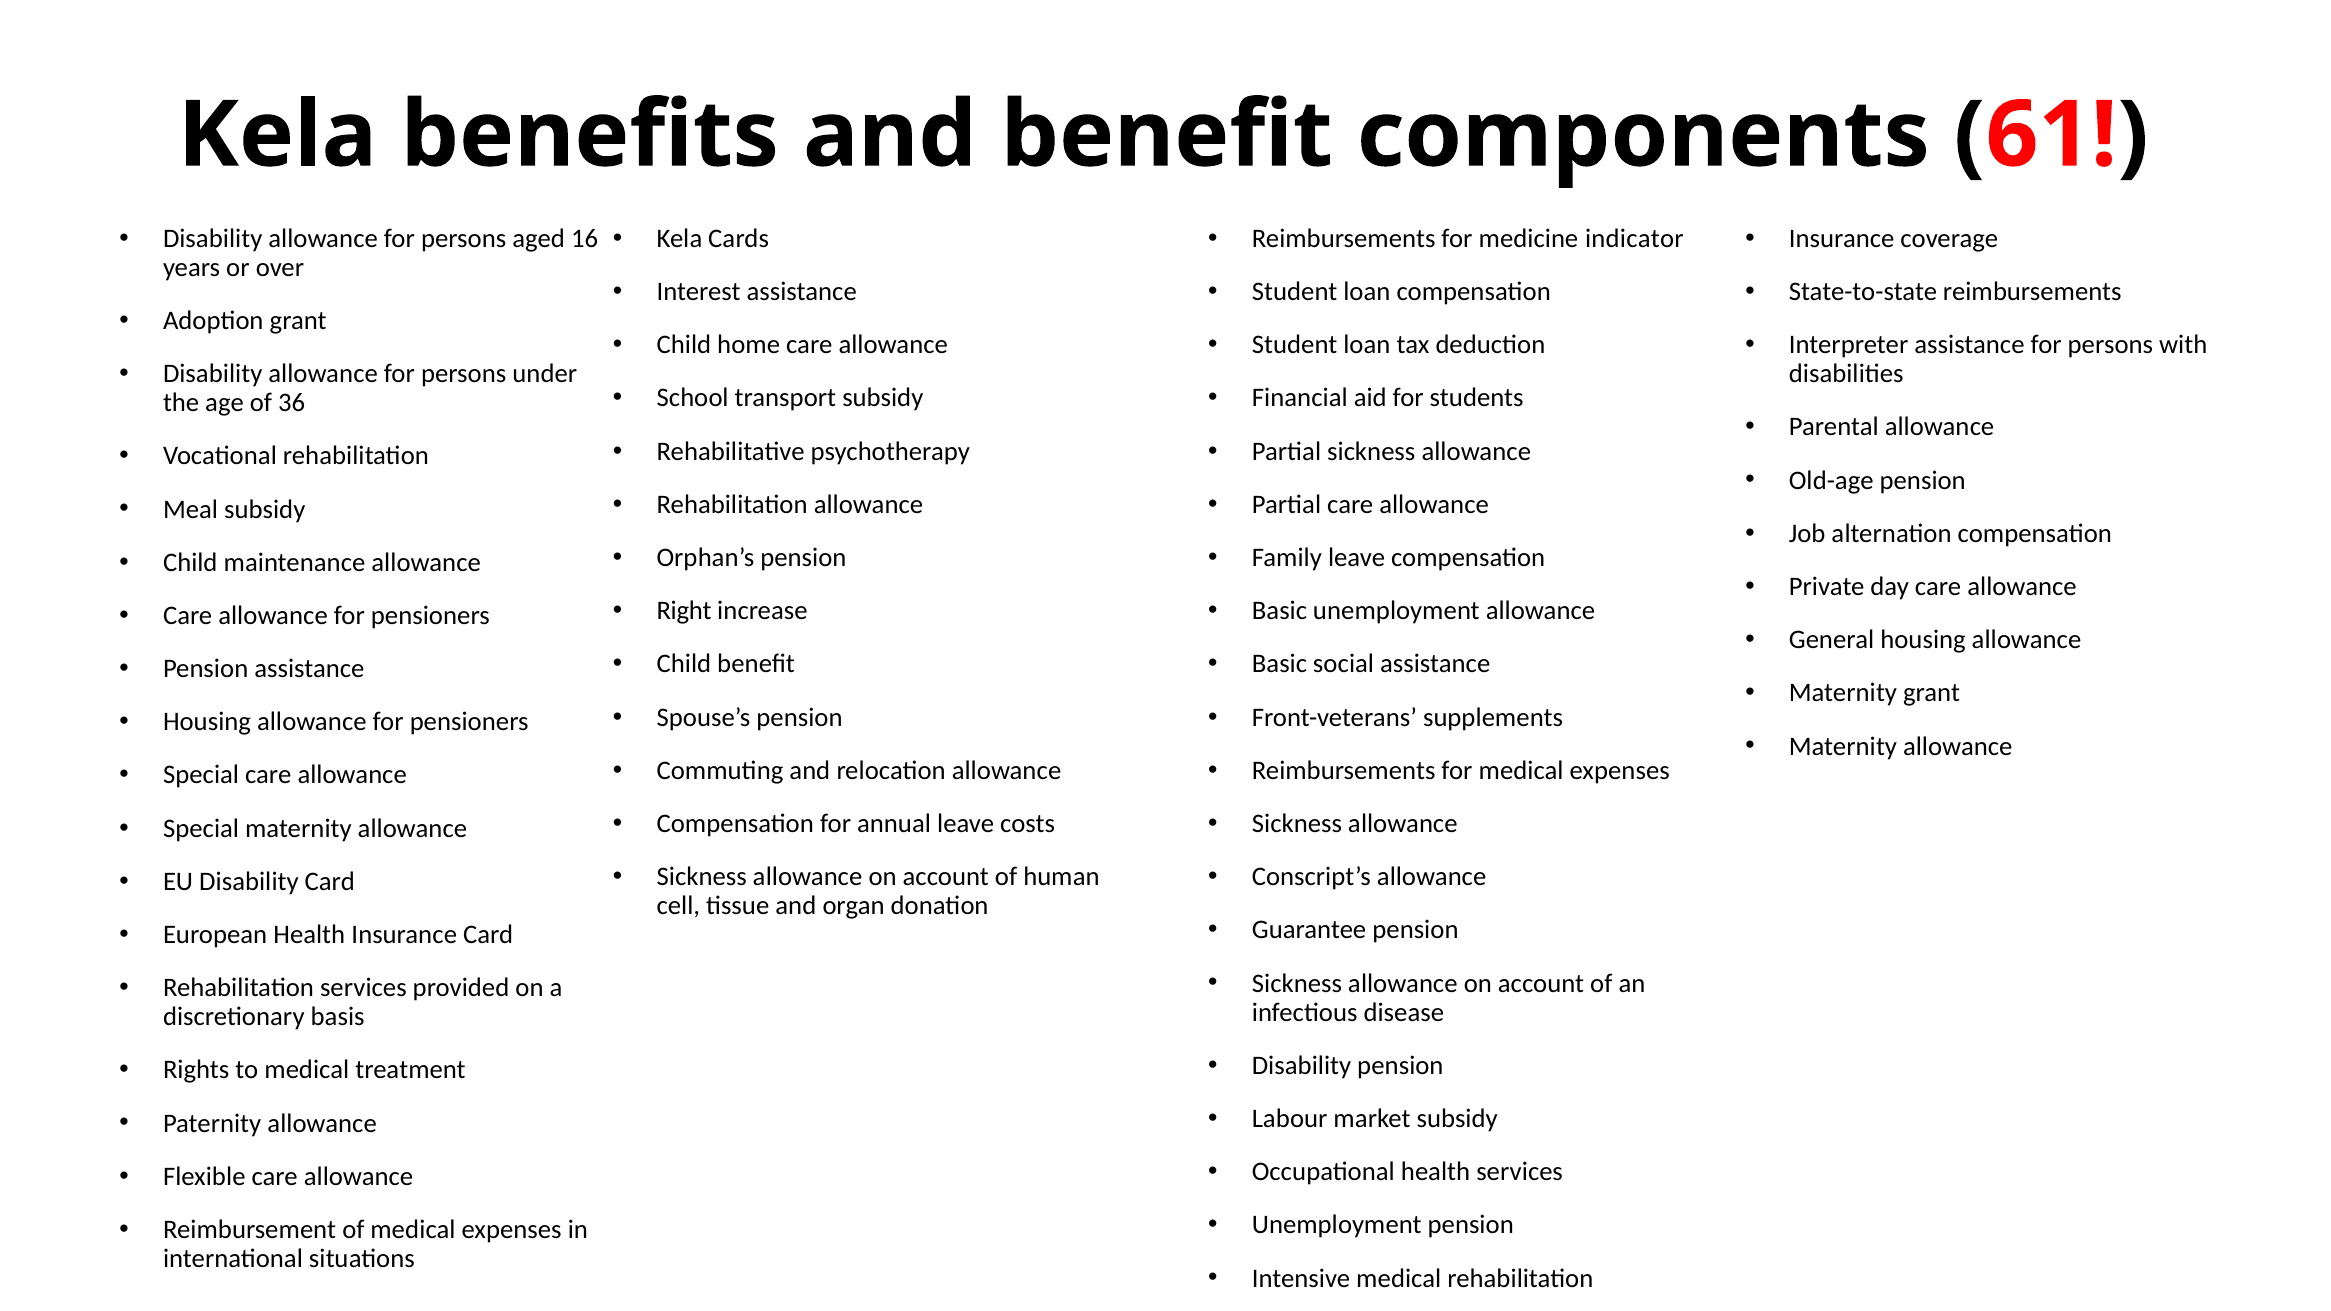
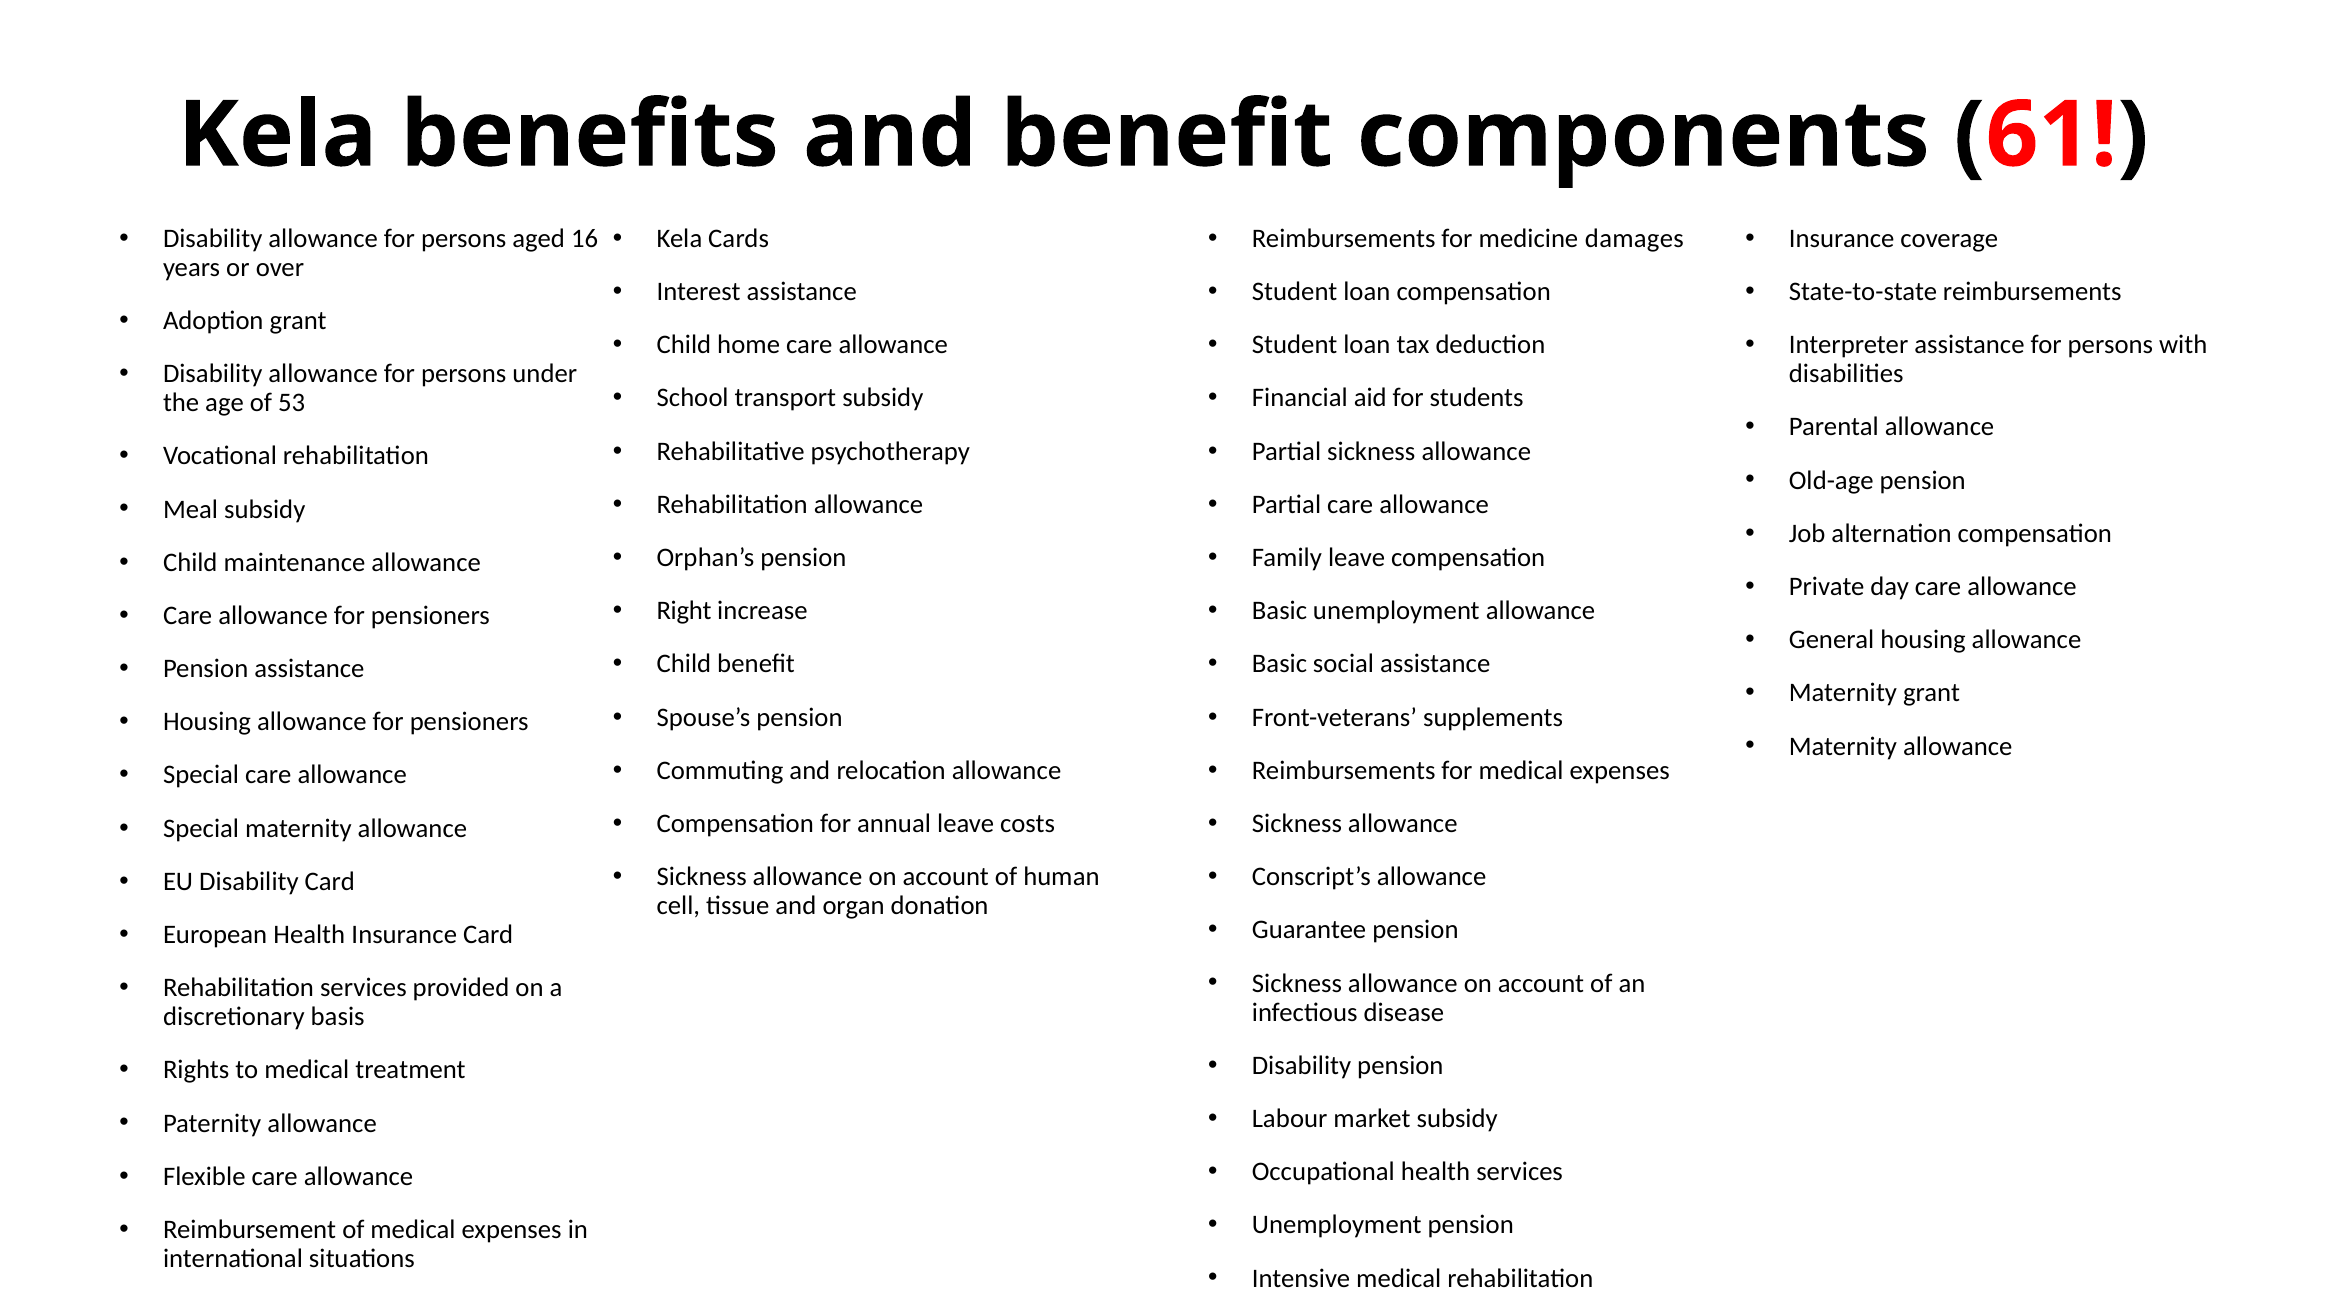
indicator: indicator -> damages (1634, 239)
36: 36 -> 53 (292, 403)
